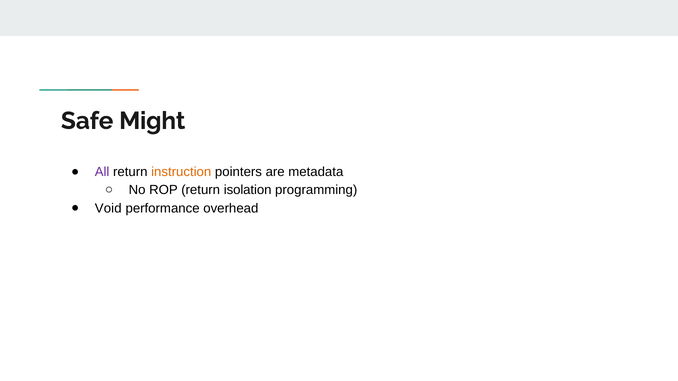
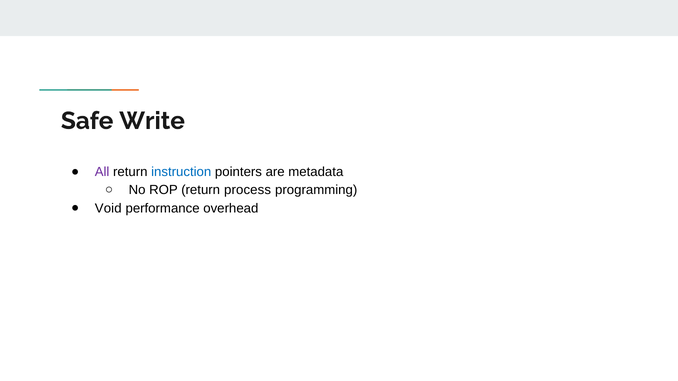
Might: Might -> Write (152, 121)
instruction colour: orange -> blue (181, 172)
isolation: isolation -> process (248, 190)
